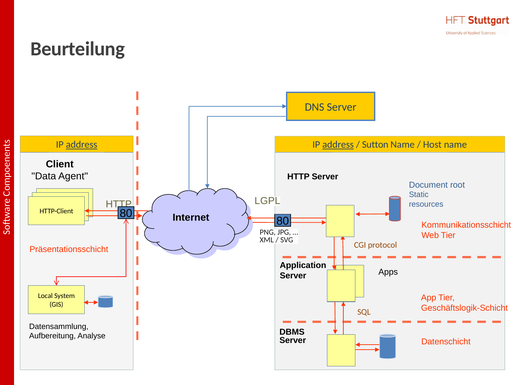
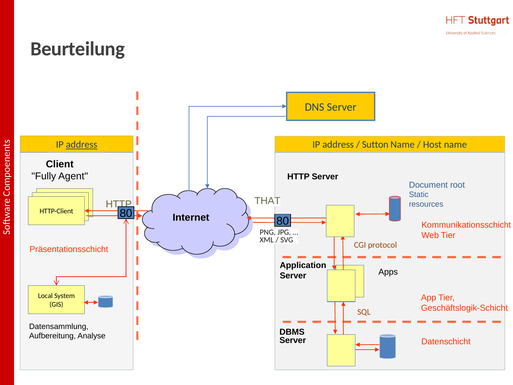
address underline: present -> none (338, 145)
Data: Data -> Fully (44, 176)
LGPL: LGPL -> THAT (267, 201)
